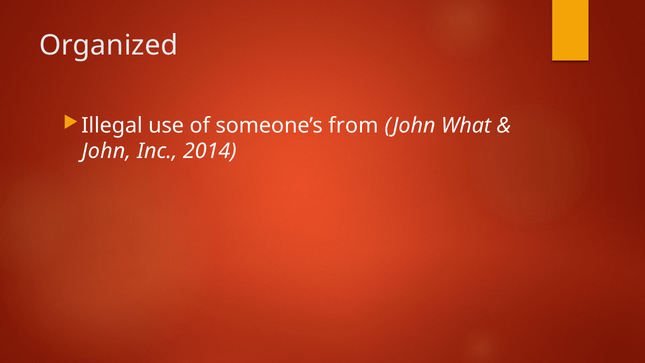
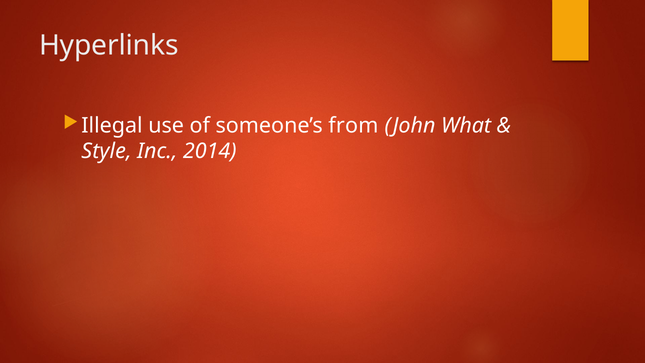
Organized: Organized -> Hyperlinks (109, 45)
John: John -> Style (106, 151)
